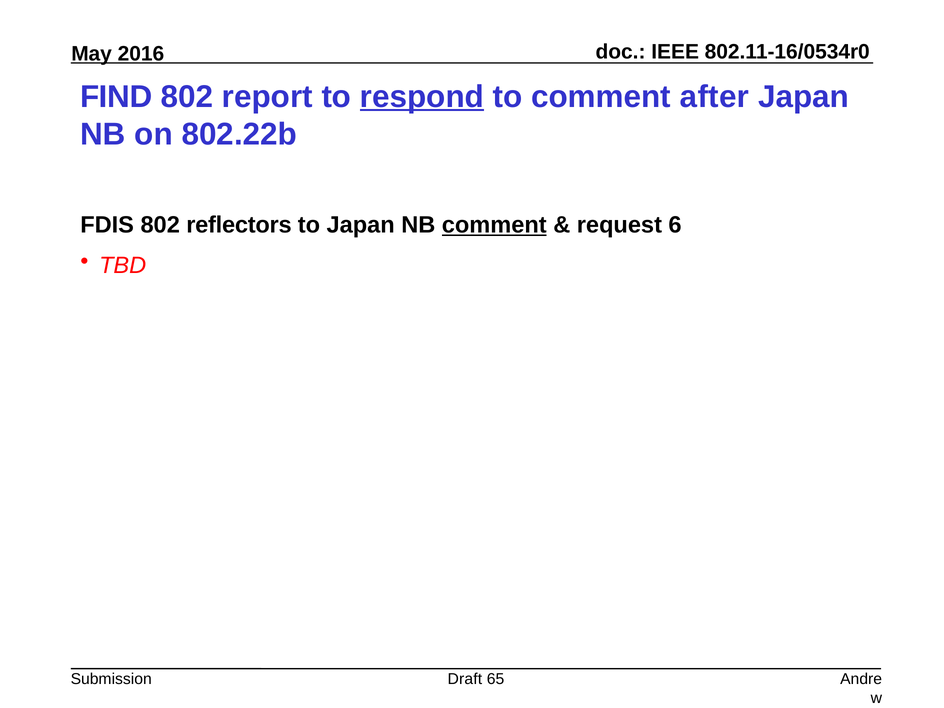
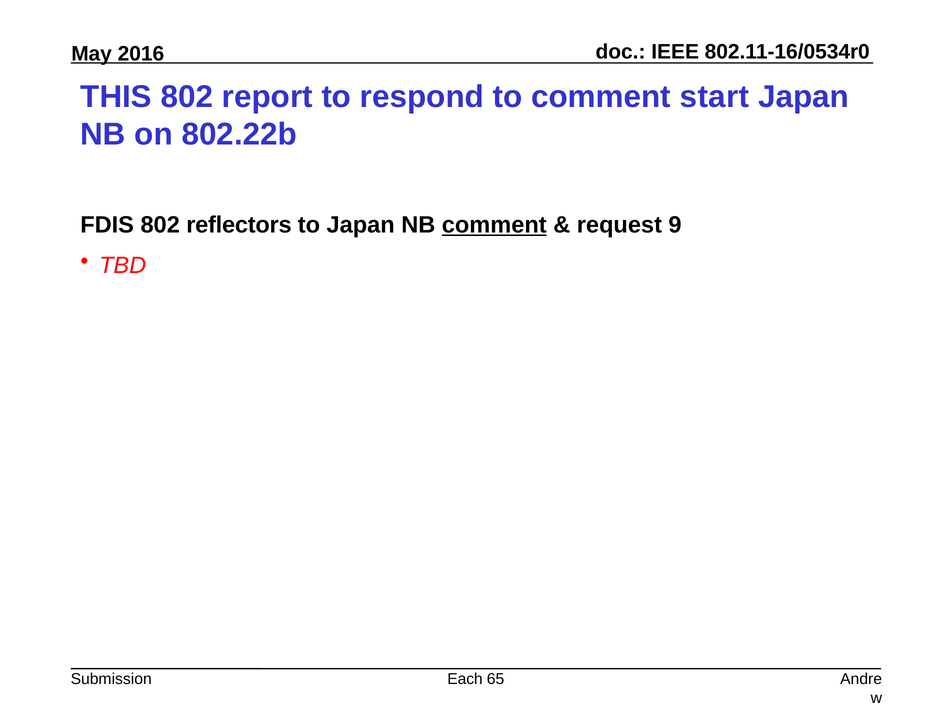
FIND: FIND -> THIS (116, 97)
respond underline: present -> none (422, 97)
after: after -> start (714, 97)
6: 6 -> 9 (675, 225)
Draft: Draft -> Each (465, 679)
